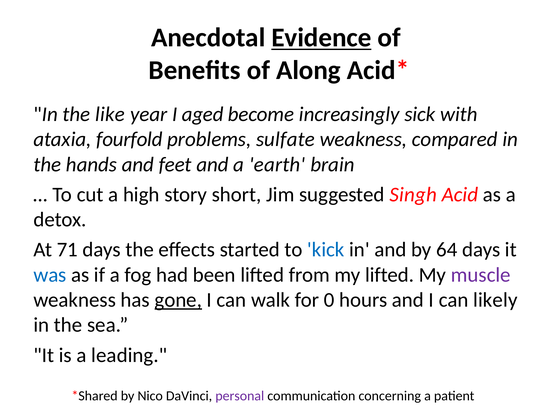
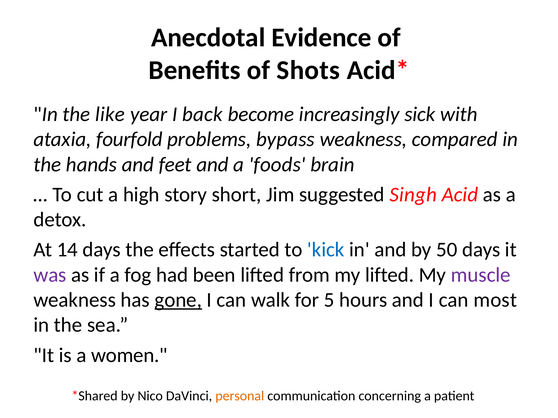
Evidence underline: present -> none (321, 38)
Along: Along -> Shots (308, 70)
aged: aged -> back (202, 114)
sulfate: sulfate -> bypass (285, 140)
earth: earth -> foods (277, 165)
71: 71 -> 14 (67, 250)
64: 64 -> 50 (447, 250)
was colour: blue -> purple (50, 275)
0: 0 -> 5 (329, 300)
likely: likely -> most (495, 300)
leading: leading -> women (129, 356)
personal colour: purple -> orange (240, 397)
